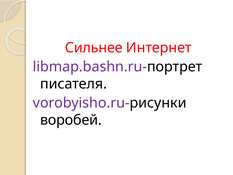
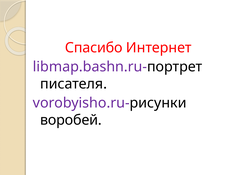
Сильнее: Сильнее -> Спасибо (94, 48)
